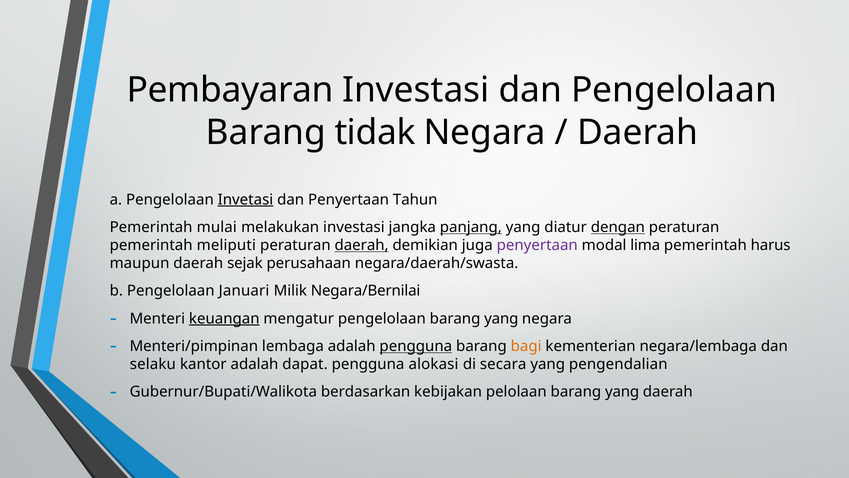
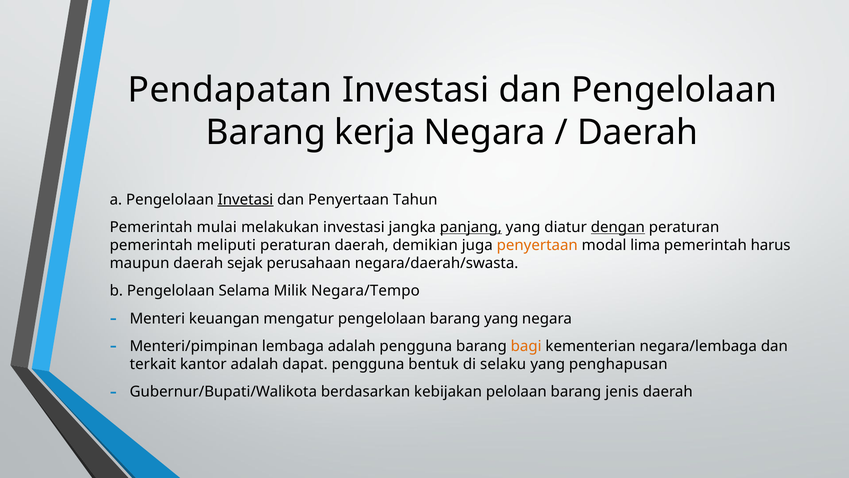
Pembayaran: Pembayaran -> Pendapatan (230, 90)
tidak: tidak -> kerja (375, 132)
daerah underline: present -> none (362, 245)
penyertaan colour: purple -> orange (537, 245)
Januari: Januari -> Selama (244, 291)
Negara/Bernilai: Negara/Bernilai -> Negara/Tempo (365, 291)
keuangan underline: present -> none (224, 318)
pengguna underline: present -> none (416, 346)
selaku: selaku -> terkait (153, 364)
alokasi: alokasi -> bentuk (434, 364)
secara: secara -> selaku (503, 364)
pengendalian: pengendalian -> penghapusan (618, 364)
pelolaan barang yang: yang -> jenis (622, 392)
